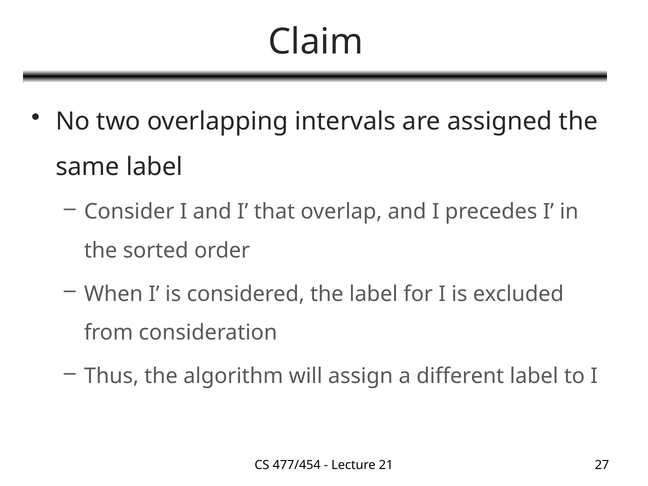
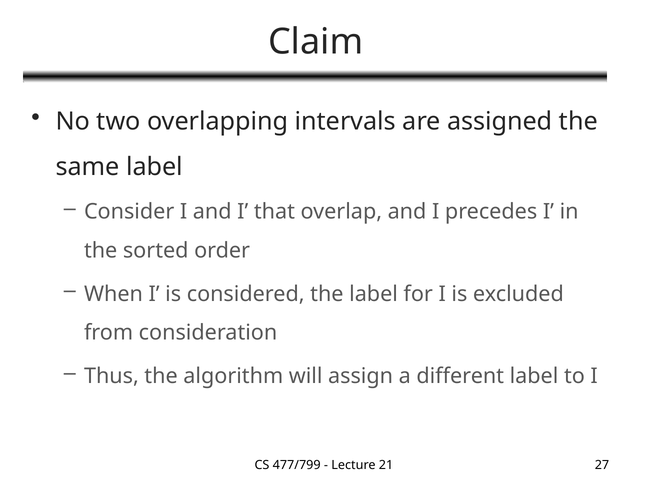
477/454: 477/454 -> 477/799 (297, 465)
